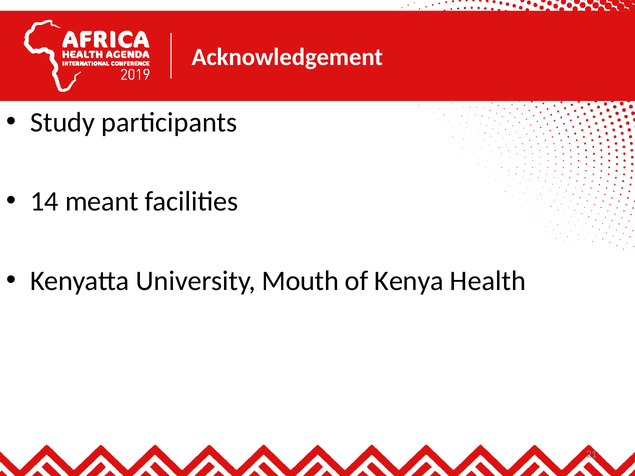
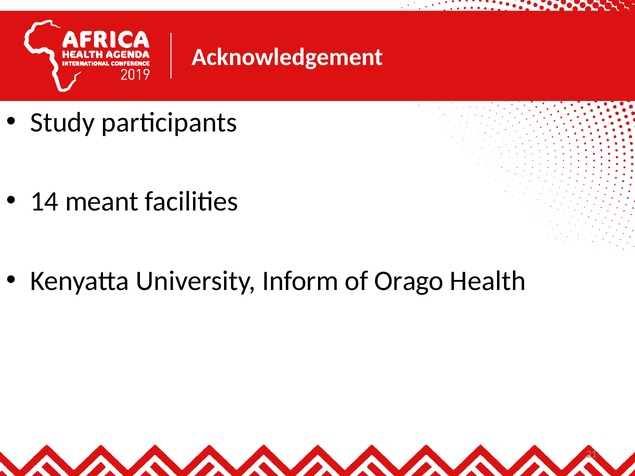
Mouth: Mouth -> Inform (300, 281)
Kenya: Kenya -> Orago (409, 281)
